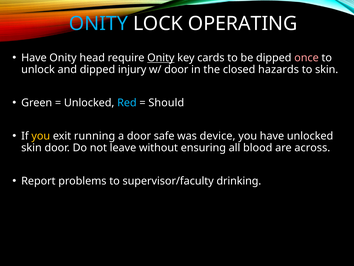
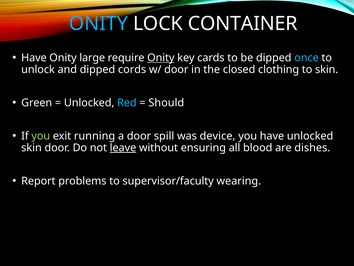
OPERATING: OPERATING -> CONTAINER (243, 23)
head: head -> large (92, 58)
once colour: pink -> light blue (307, 58)
injury: injury -> cords (132, 69)
hazards: hazards -> clothing (279, 69)
you colour: yellow -> light green (41, 136)
safe: safe -> spill (164, 136)
leave underline: none -> present (123, 147)
across: across -> dishes (312, 147)
drinking: drinking -> wearing (239, 181)
